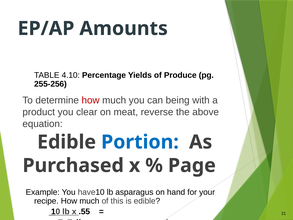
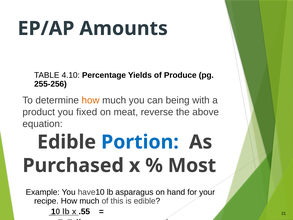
how colour: red -> orange (91, 100)
clear: clear -> fixed (87, 112)
Page: Page -> Most (192, 165)
